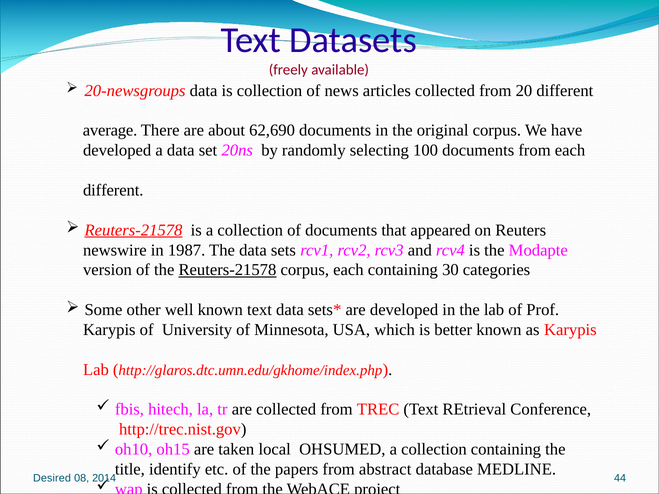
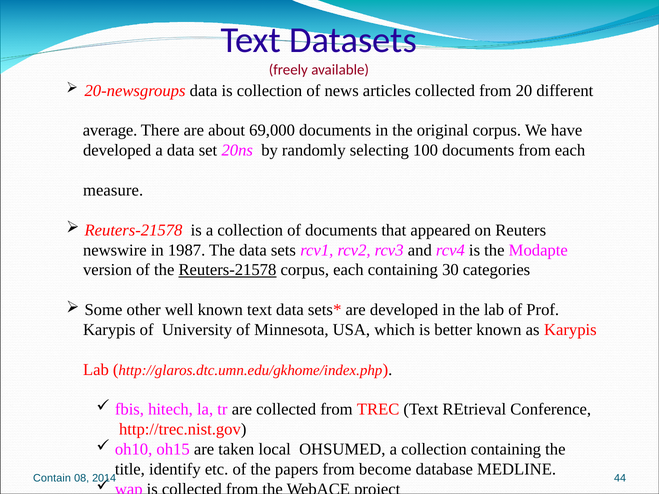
62,690: 62,690 -> 69,000 (272, 131)
different: different -> measure (113, 190)
Reuters-21578 underline: present -> none (133, 230)
abstract: abstract -> become (385, 469)
Desired: Desired -> Contain (52, 478)
